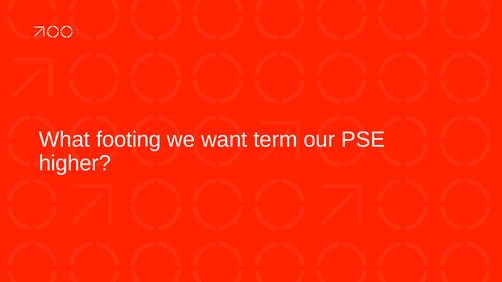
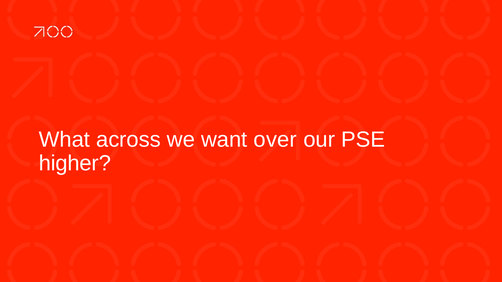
footing: footing -> across (128, 140)
term: term -> over (275, 140)
